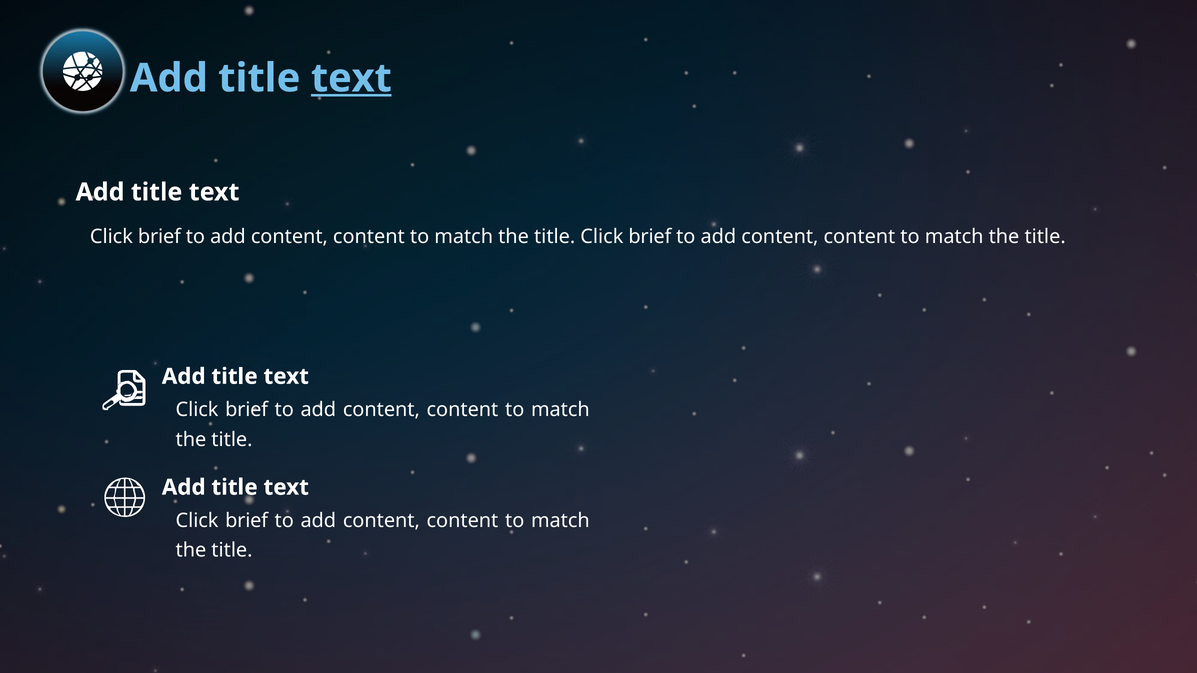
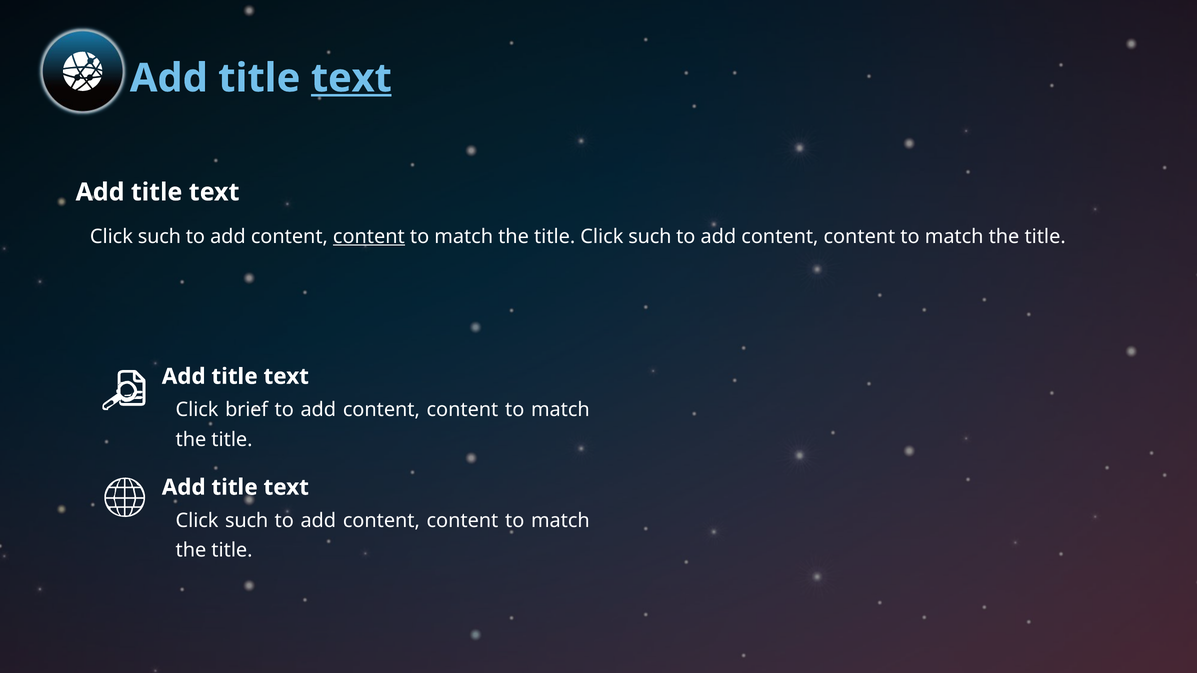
brief: brief -> such (159, 237)
content underline: none -> present (369, 237)
title Click brief: brief -> such (650, 237)
brief: brief -> such (247, 521)
